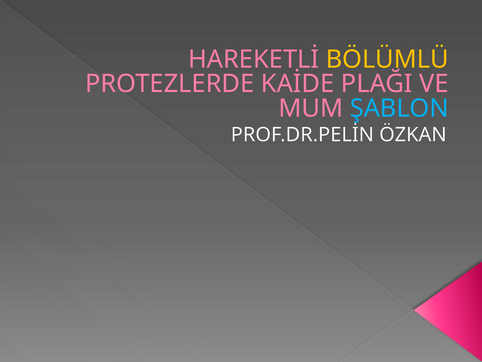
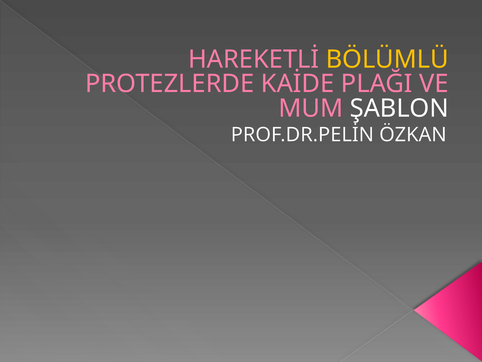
ŞABLON colour: light blue -> white (399, 108)
